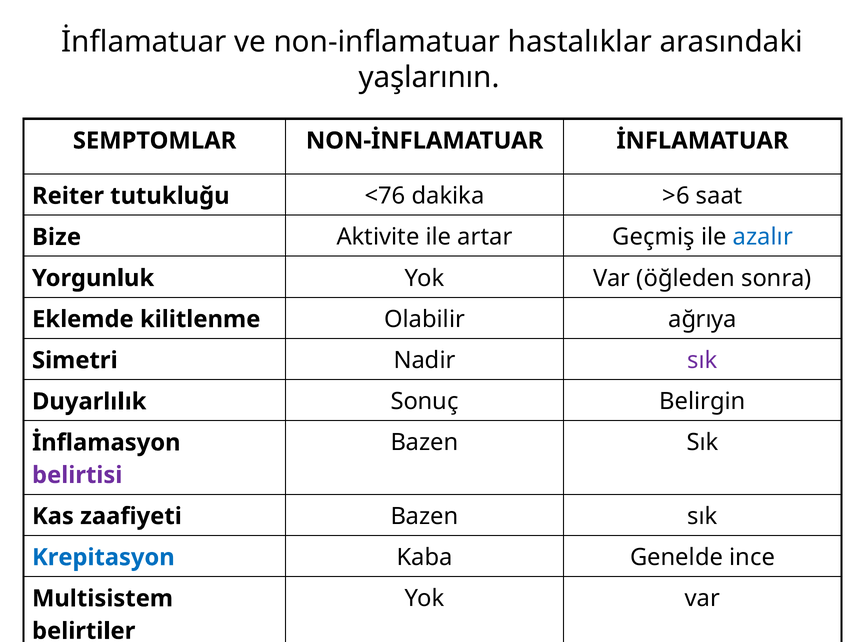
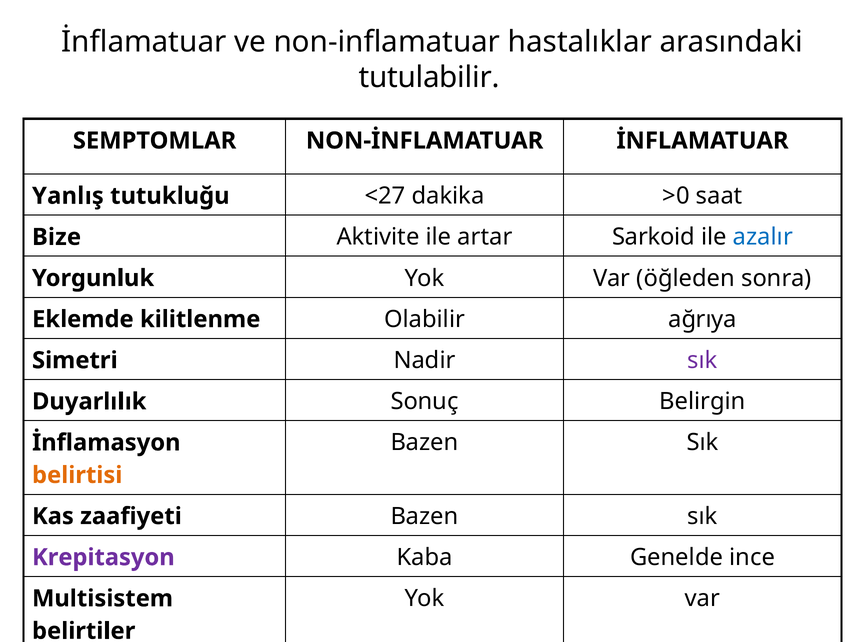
yaşlarının: yaşlarının -> tutulabilir (429, 77)
Reiter: Reiter -> Yanlış (68, 196)
<76: <76 -> <27 (385, 196)
>6: >6 -> >0 (676, 196)
Geçmiş: Geçmiş -> Sarkoid (654, 237)
belirtisi colour: purple -> orange (77, 475)
Krepitasyon colour: blue -> purple (103, 557)
